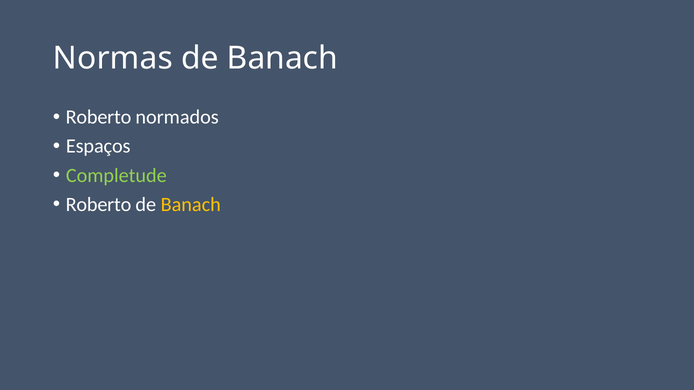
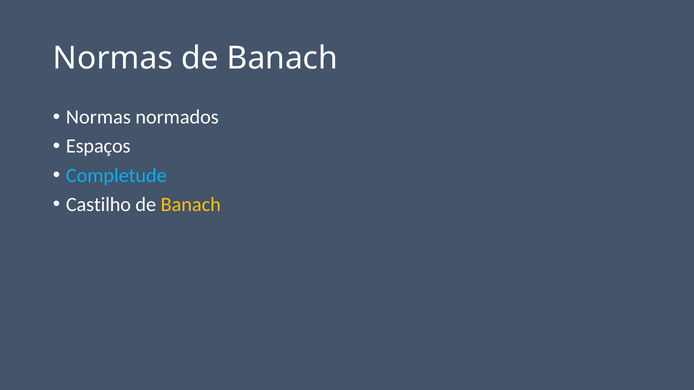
Roberto: Roberto -> Normas (98, 117)
Completude colour: light green -> light blue (116, 176)
Roberto: Roberto -> Castilho (98, 205)
